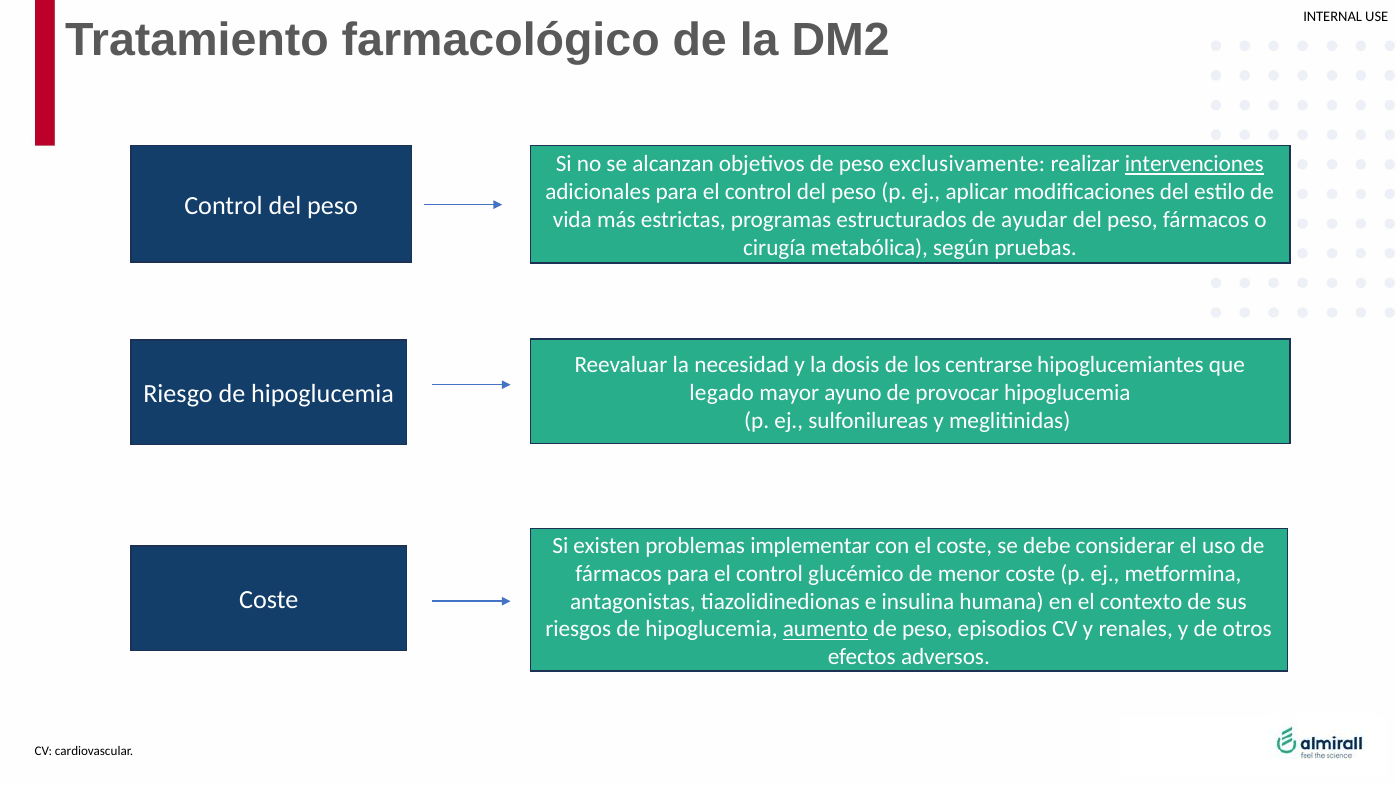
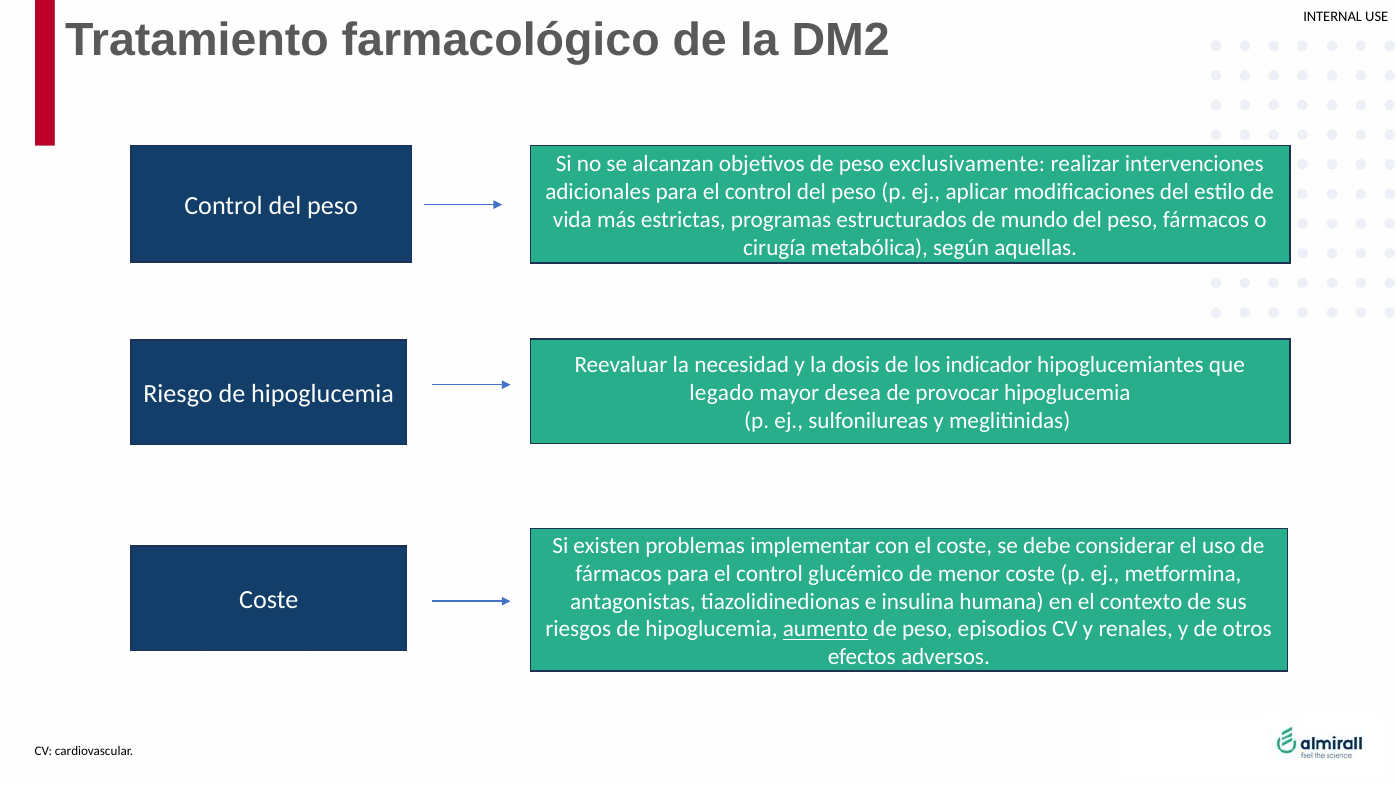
intervenciones underline: present -> none (1194, 164)
ayudar: ayudar -> mundo (1034, 220)
pruebas: pruebas -> aquellas (1036, 248)
centrarse: centrarse -> indicador (989, 365)
ayuno: ayuno -> desea (853, 393)
